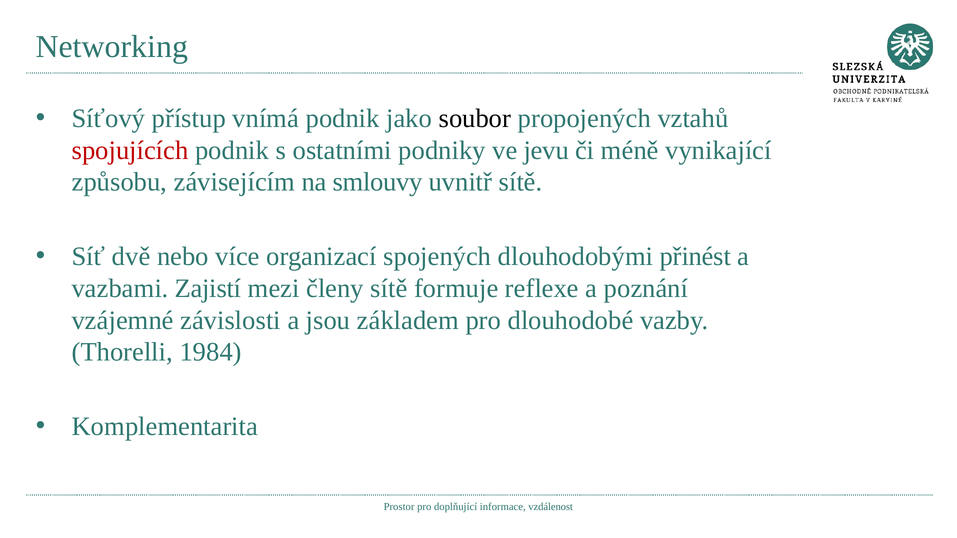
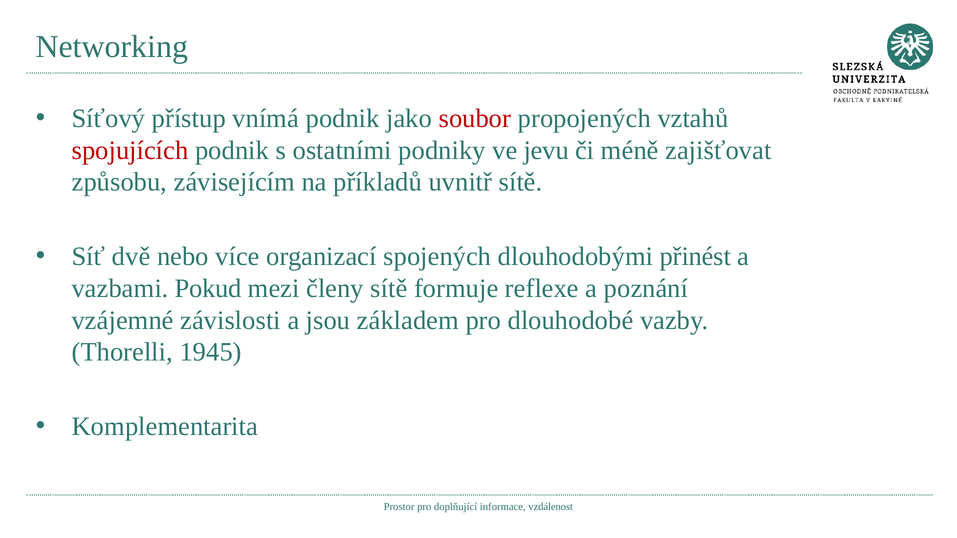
soubor colour: black -> red (475, 118)
vynikající: vynikající -> zajišťovat (718, 150)
smlouvy: smlouvy -> příkladů (378, 182)
Zajistí: Zajistí -> Pokud (208, 289)
1984: 1984 -> 1945 (211, 352)
